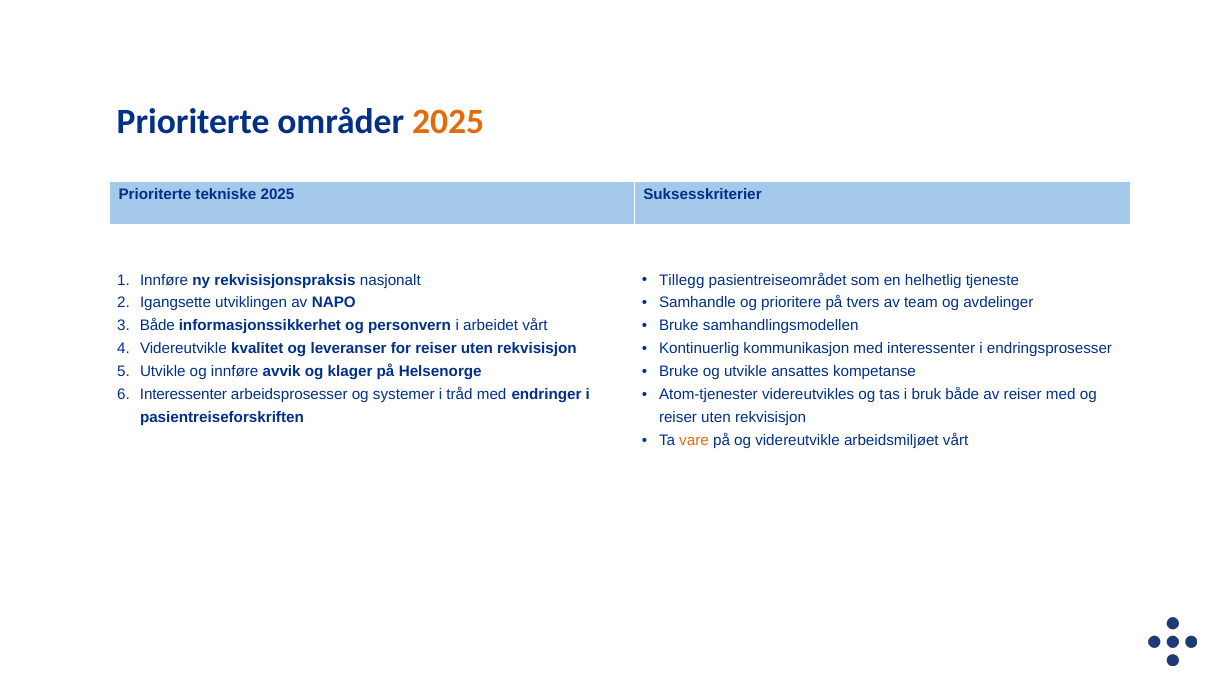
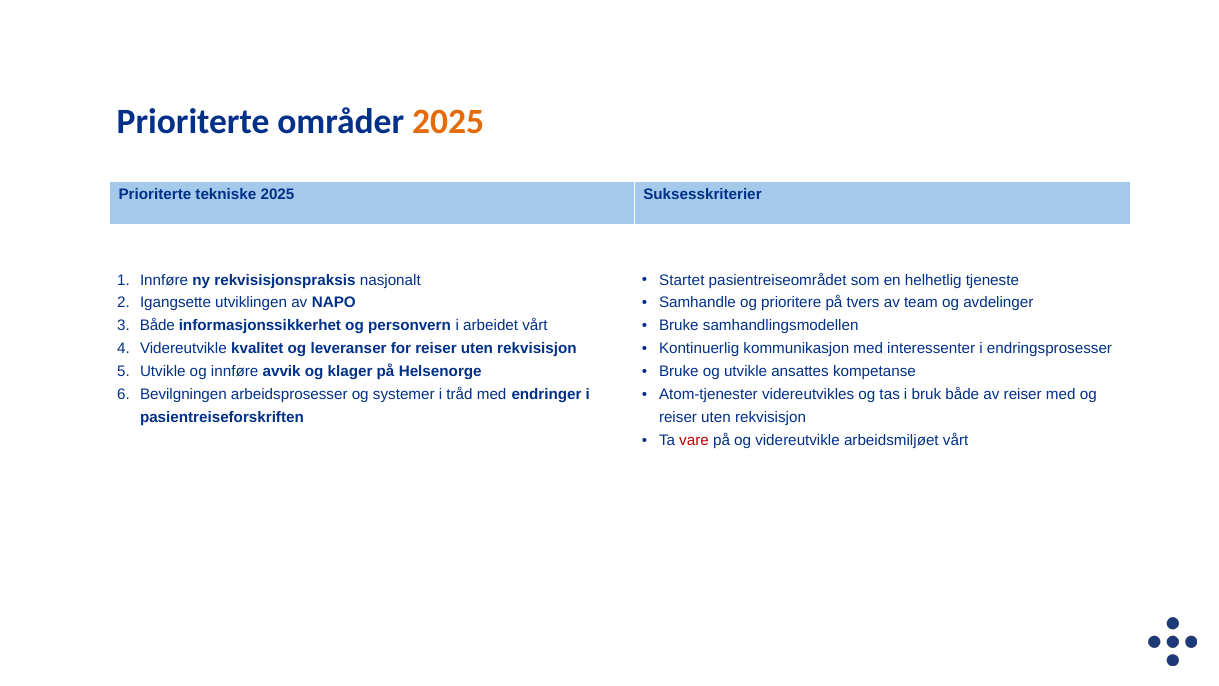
Tillegg: Tillegg -> Startet (682, 280)
Interessenter: Interessenter -> Bevilgningen (183, 394)
vare colour: orange -> red (694, 440)
